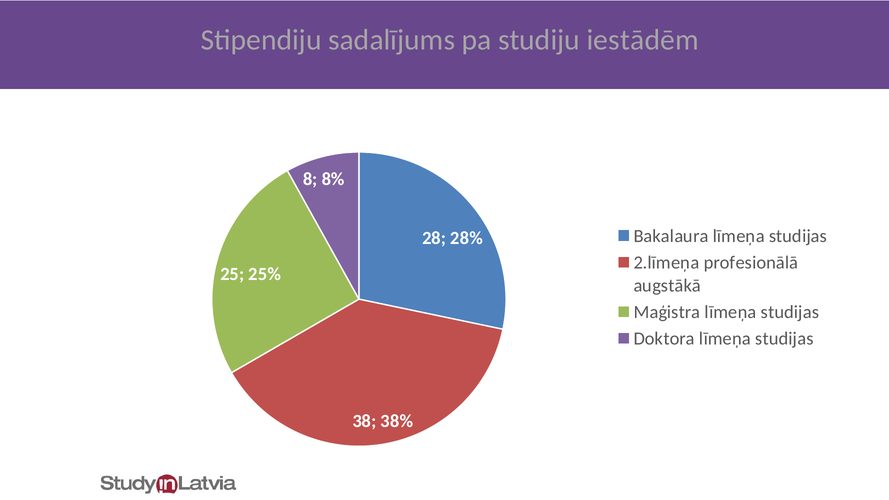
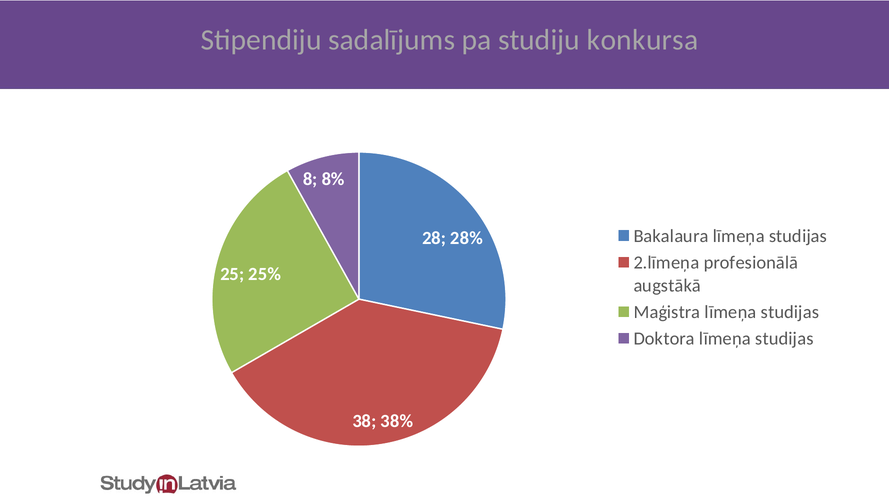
iestādēm: iestādēm -> konkursa (643, 40)
